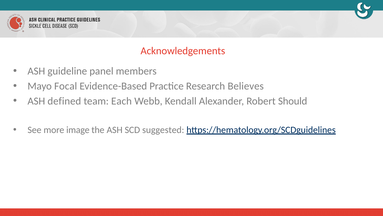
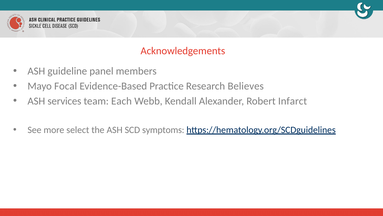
defined: defined -> services (64, 101)
Should: Should -> Infarct (293, 101)
image: image -> select (78, 130)
suggested: suggested -> symptoms (163, 130)
